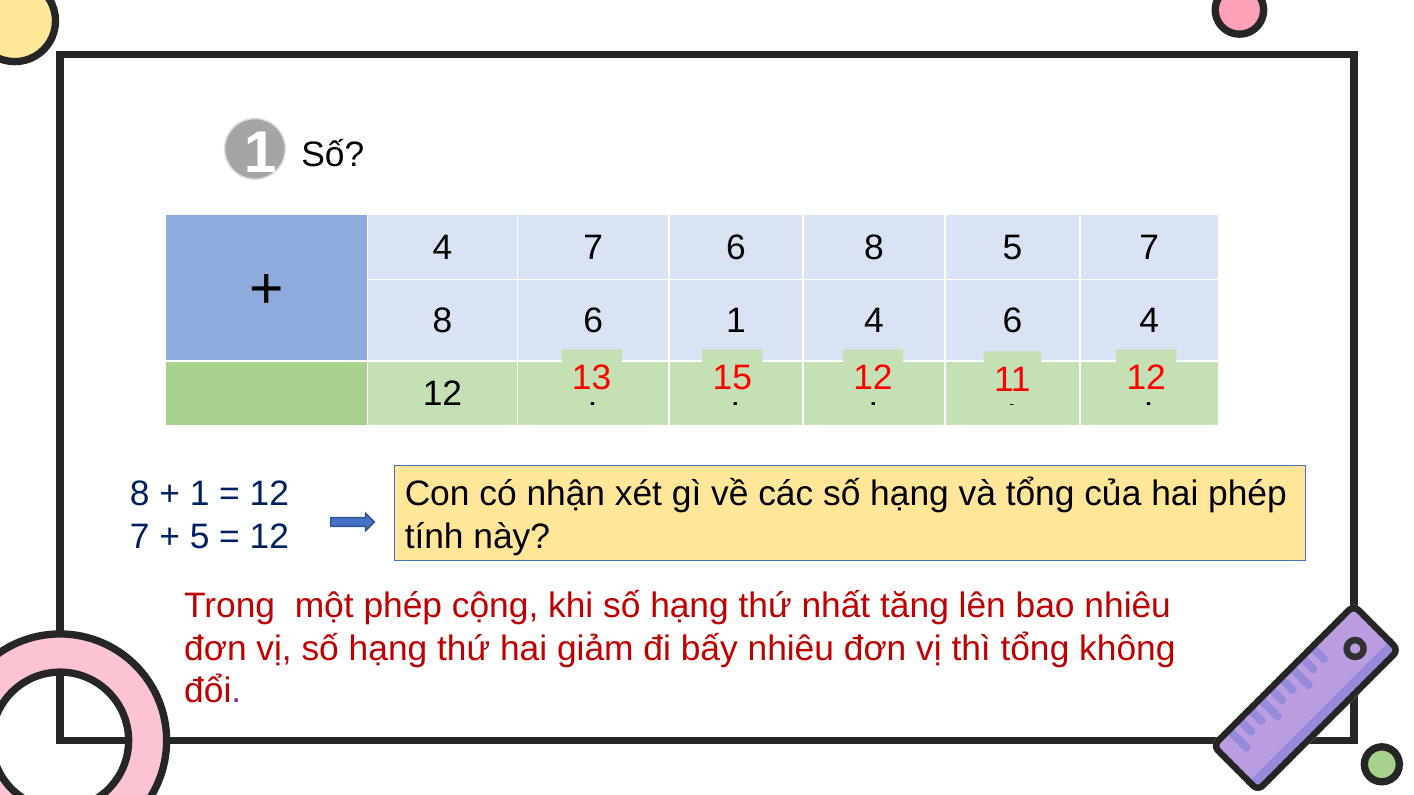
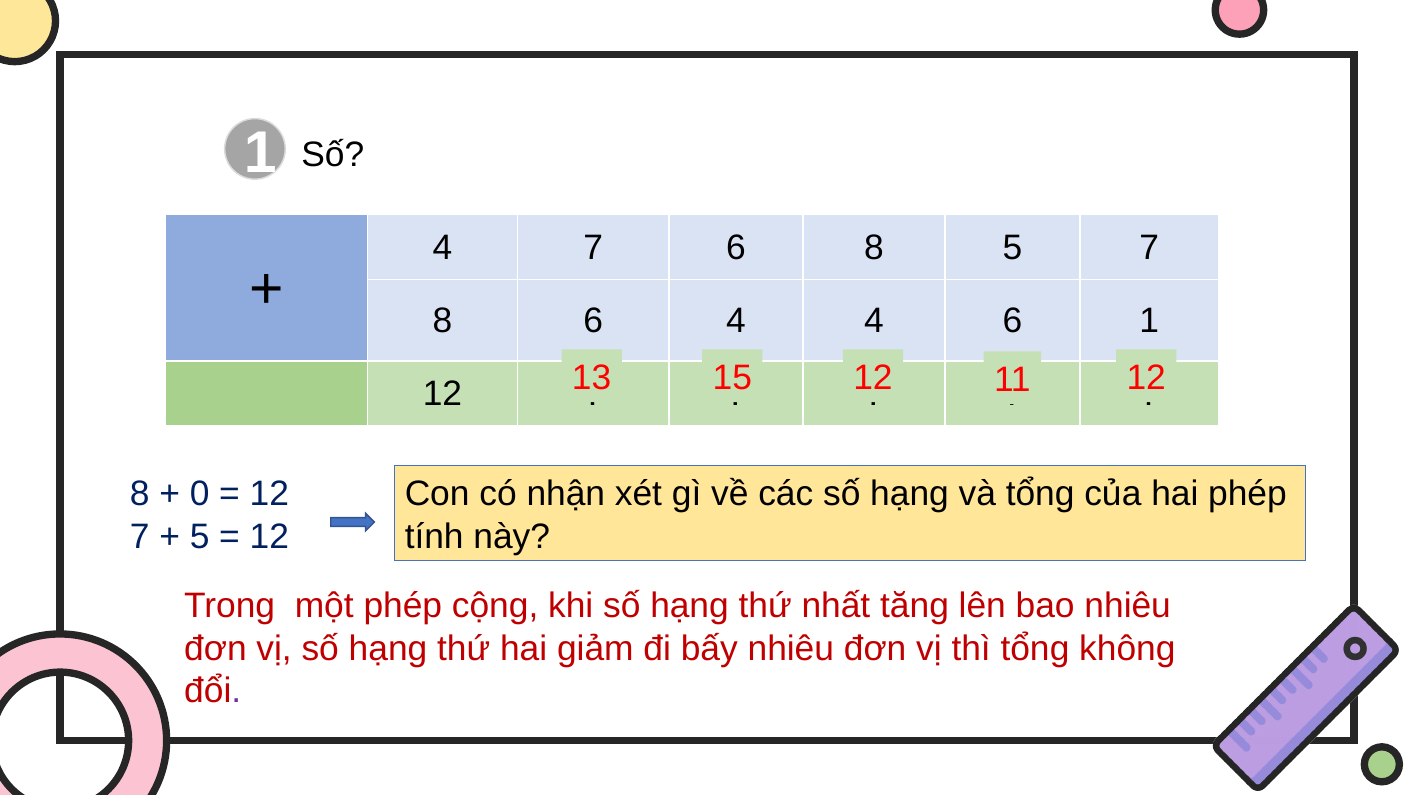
6 1: 1 -> 4 (736, 321)
6 4: 4 -> 1 (1149, 321)
1: 1 -> 0 (200, 494)
